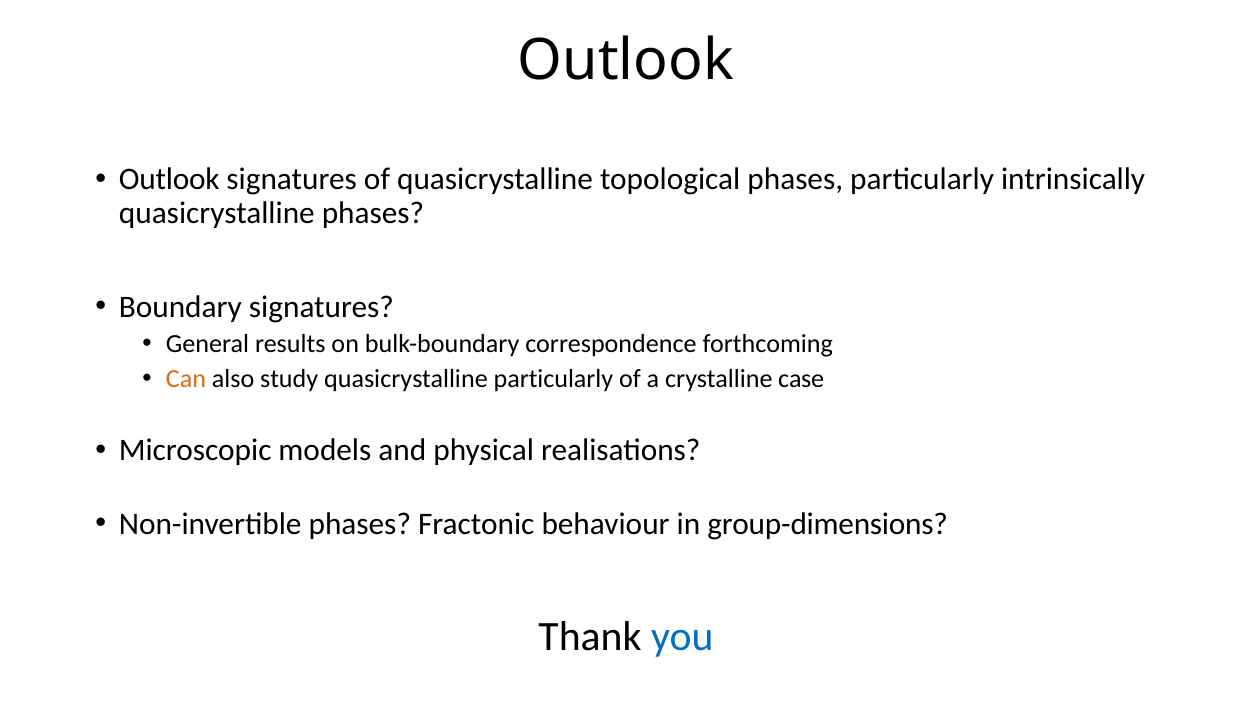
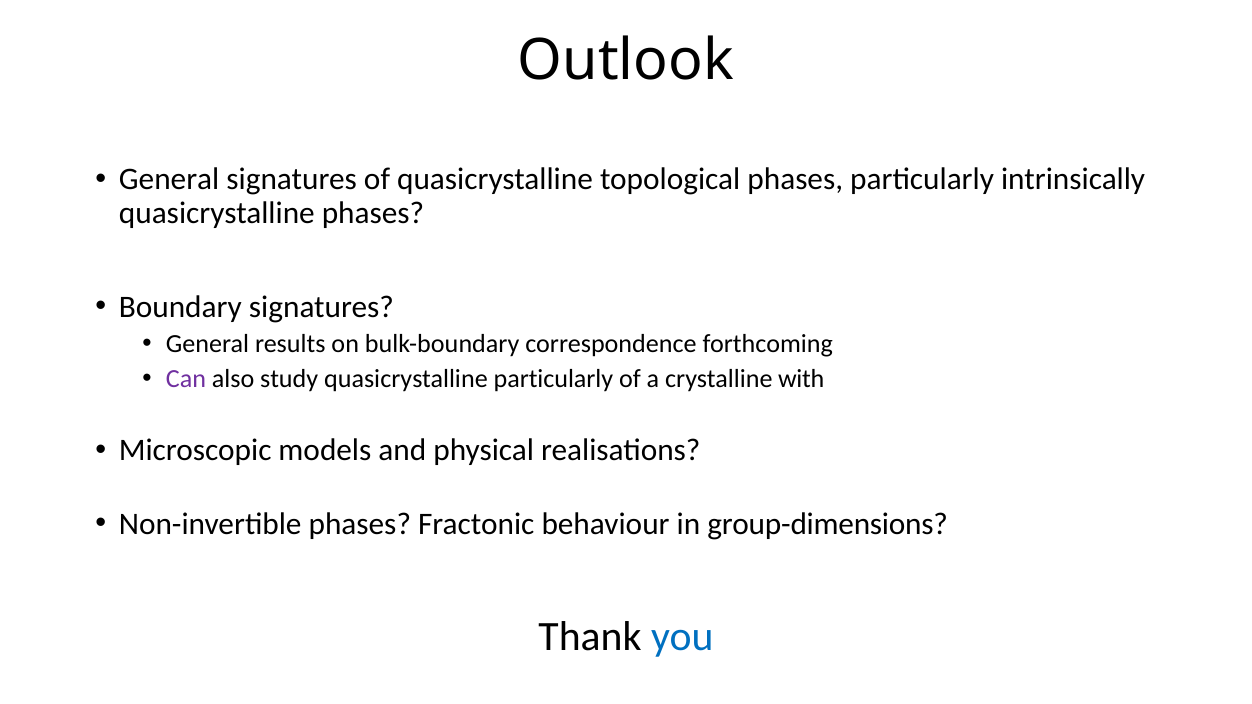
Outlook: Outlook -> General (169, 179)
Can colour: orange -> purple (186, 379)
case: case -> with (801, 379)
